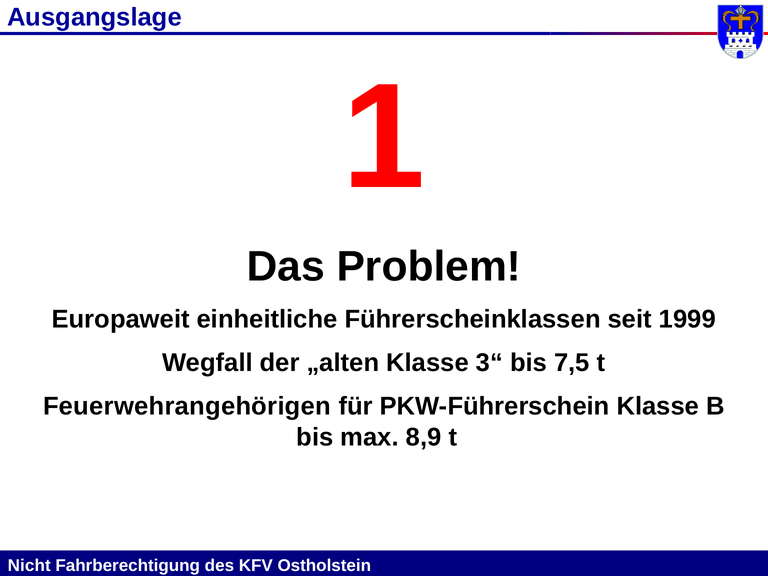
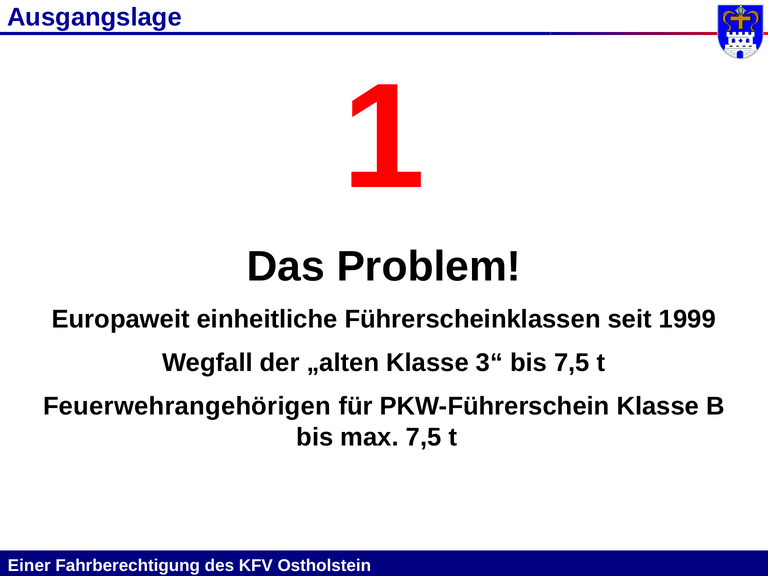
max 8,9: 8,9 -> 7,5 (424, 437)
Nicht: Nicht -> Einer (29, 566)
